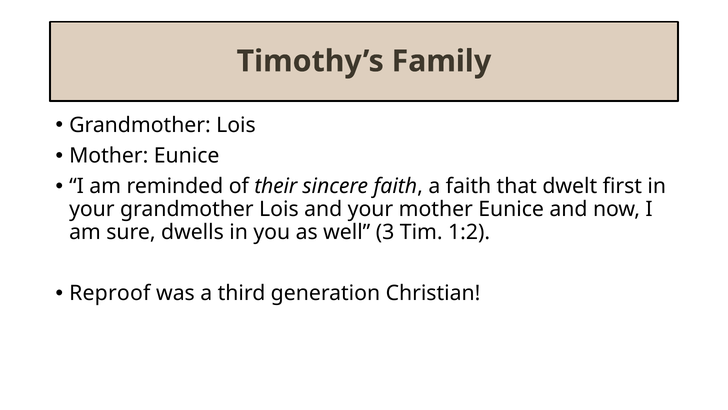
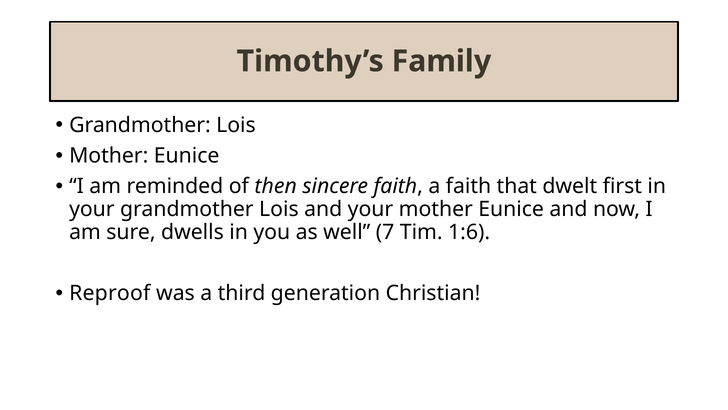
their: their -> then (276, 186)
3: 3 -> 7 (385, 232)
1:2: 1:2 -> 1:6 (469, 232)
